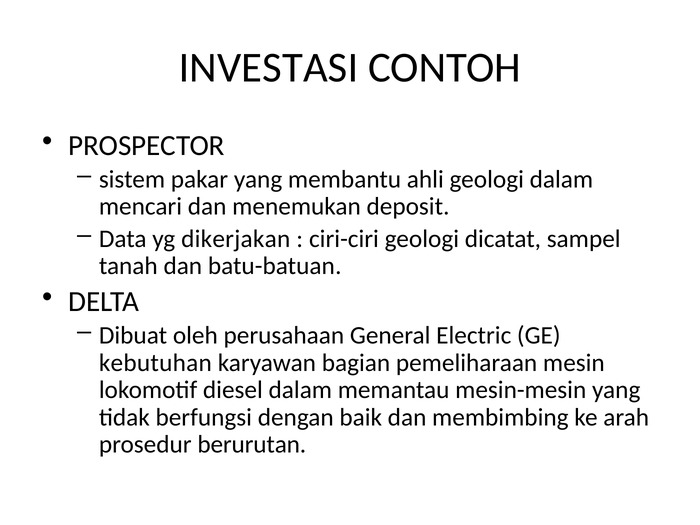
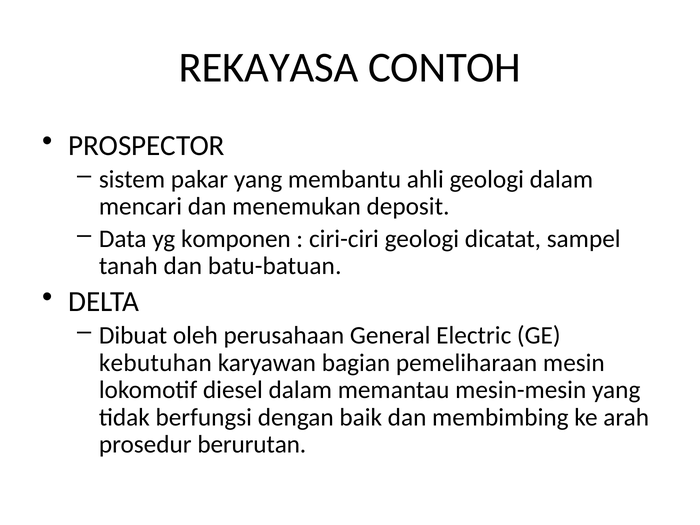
INVESTASI: INVESTASI -> REKAYASA (269, 68)
dikerjakan: dikerjakan -> komponen (236, 239)
